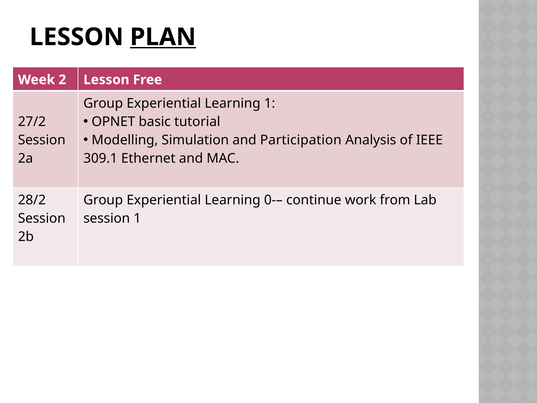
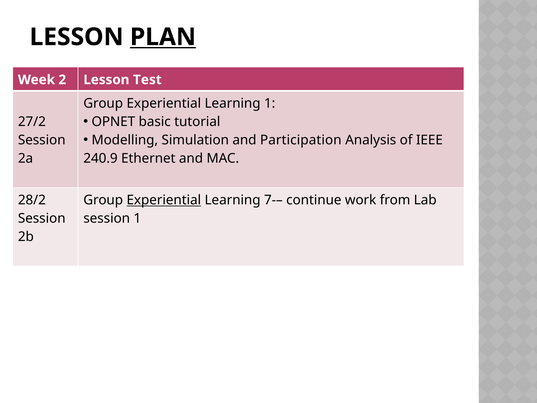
Free: Free -> Test (147, 80)
309.1: 309.1 -> 240.9 (101, 158)
Experiential underline: none -> present (164, 200)
0-–: 0-– -> 7-– (273, 200)
